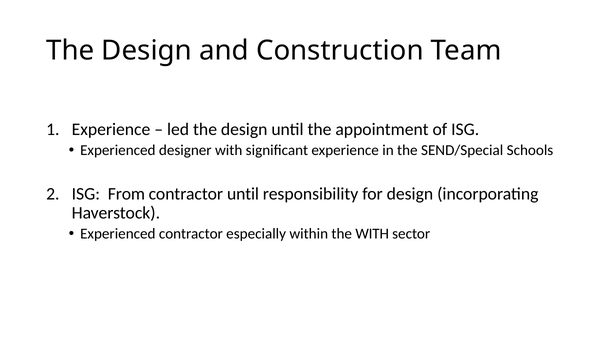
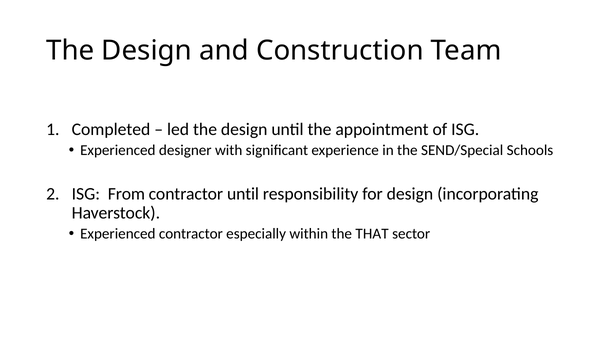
Experience: Experience -> Completed (111, 130)
the WITH: WITH -> THAT (372, 234)
